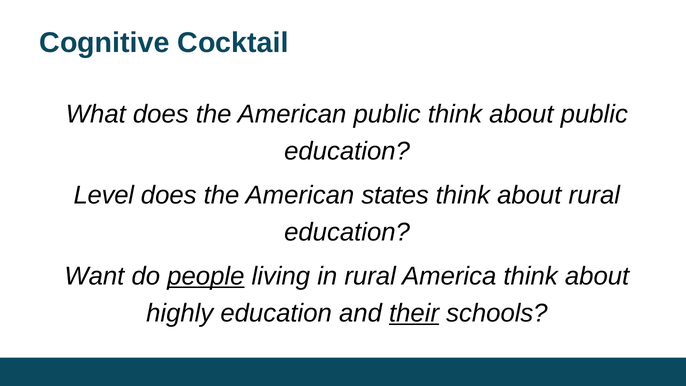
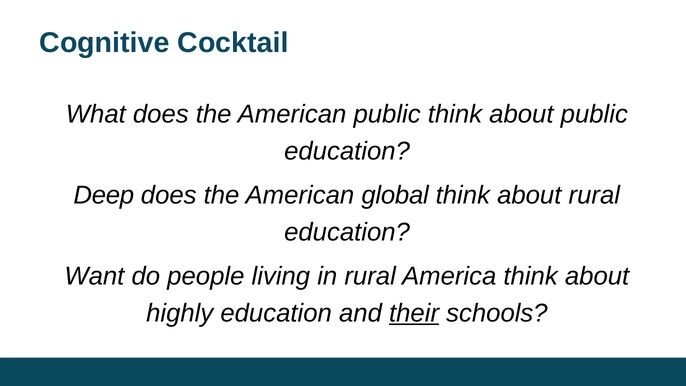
Level: Level -> Deep (104, 195)
states: states -> global (395, 195)
people underline: present -> none (206, 276)
